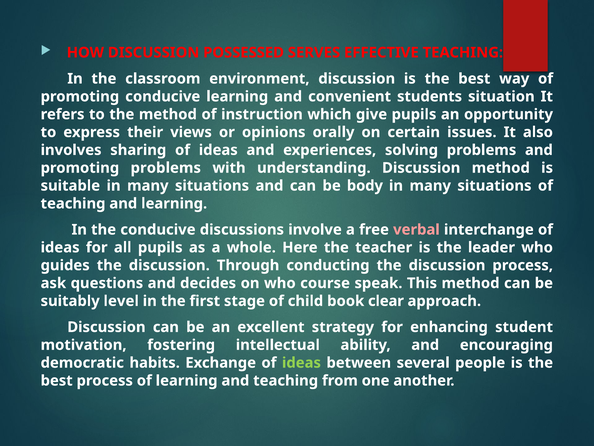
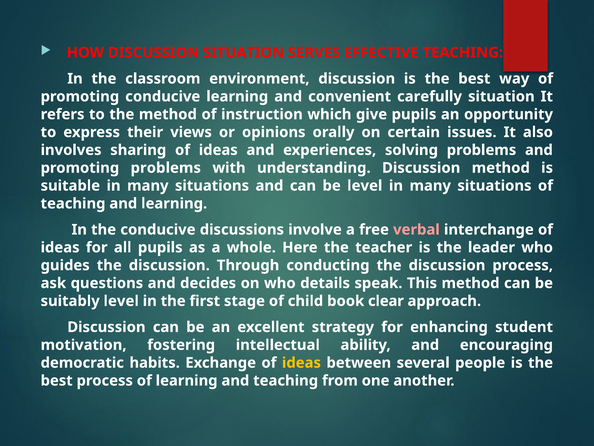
DISCUSSION POSSESSED: POSSESSED -> SITUATION (244, 53)
students: students -> carefully (430, 96)
be body: body -> level (365, 186)
course: course -> details (325, 283)
ideas colour: light green -> yellow (301, 362)
